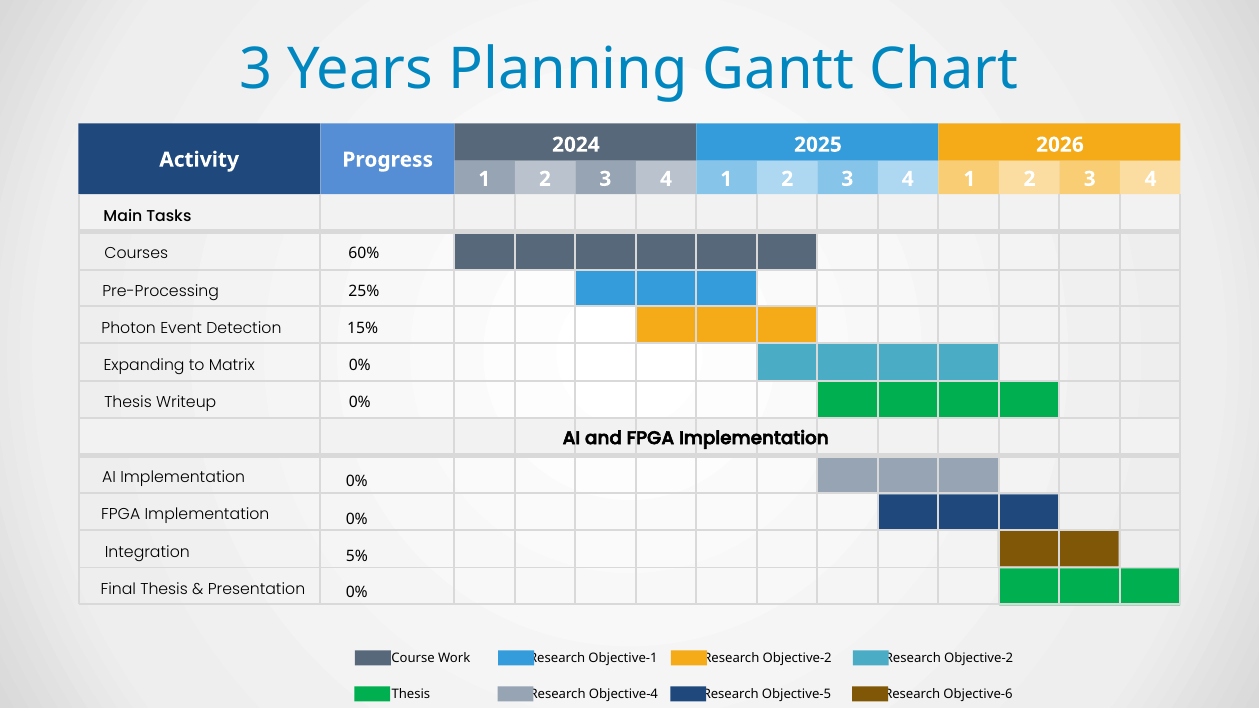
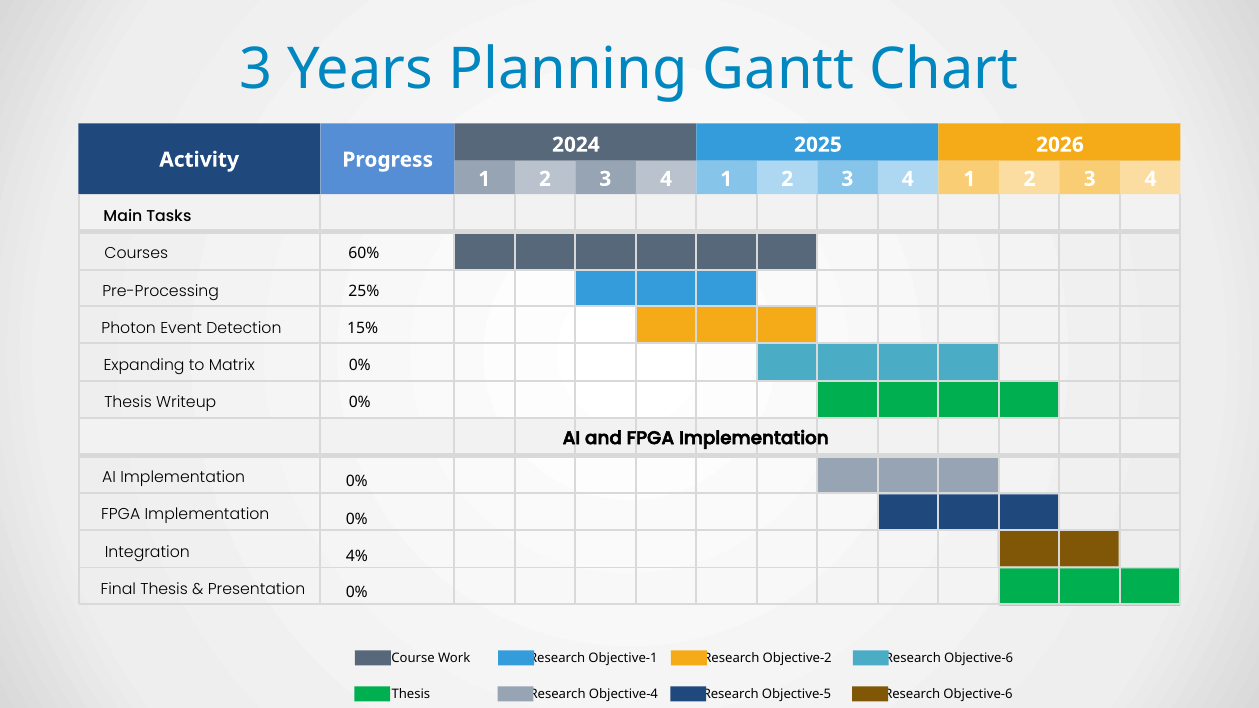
5%: 5% -> 4% (357, 556)
Objective-2 Research Objective-2: Objective-2 -> Objective-6 (979, 659)
